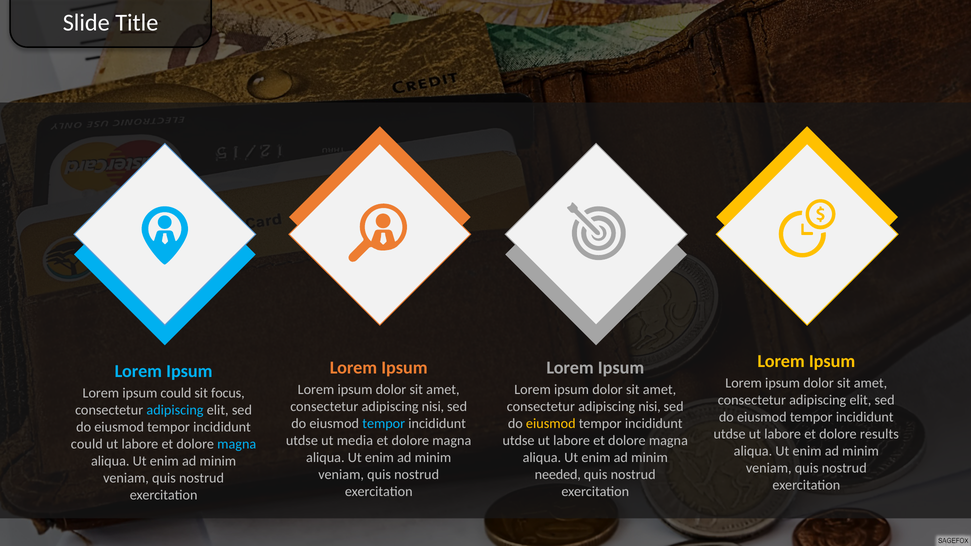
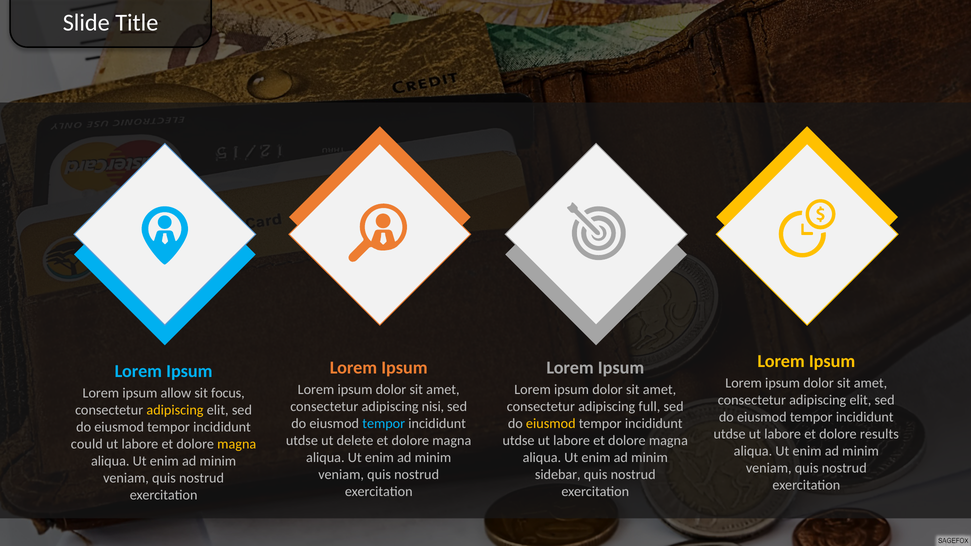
ipsum could: could -> allow (176, 393)
nisi: nisi -> full (649, 407)
adipiscing colour: light blue -> yellow (175, 410)
media: media -> delete (355, 441)
magna colour: light blue -> yellow (237, 444)
needed: needed -> sidebar (558, 475)
